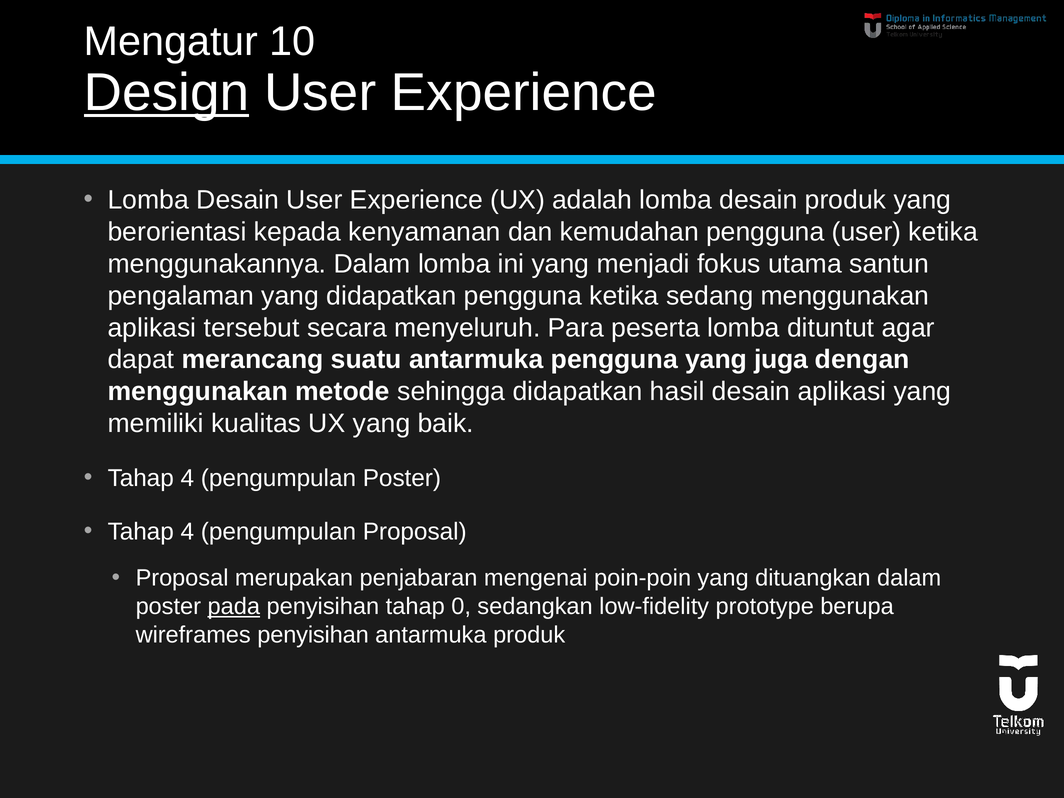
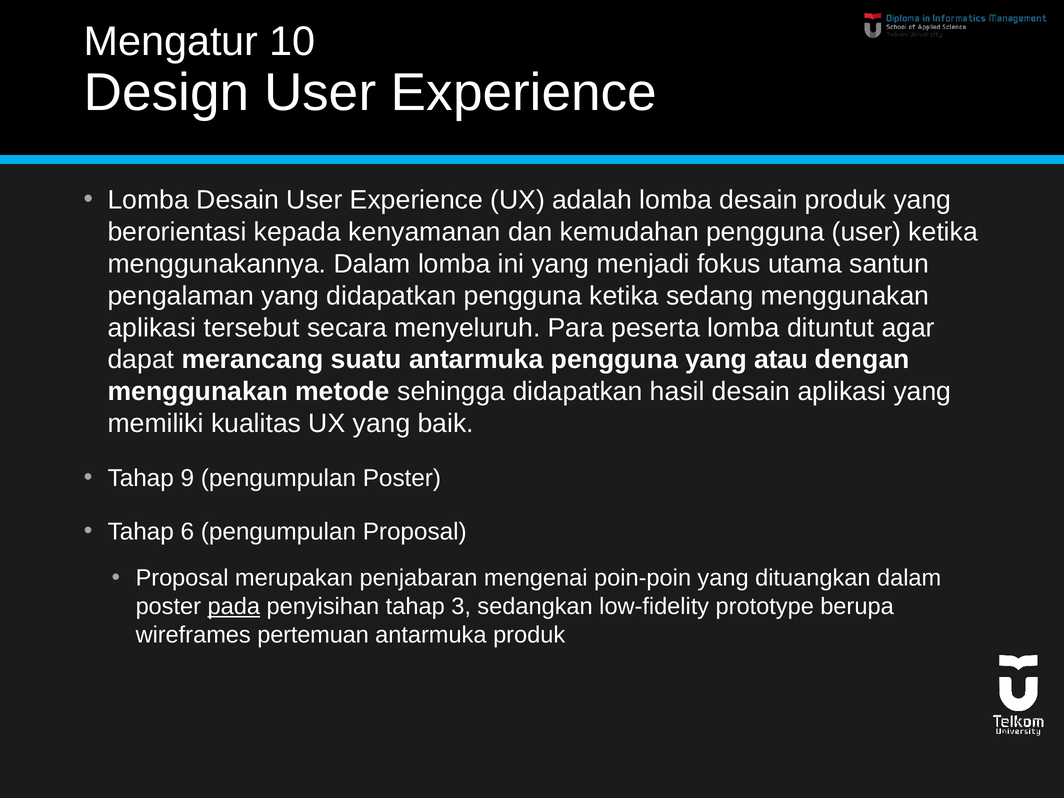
Design underline: present -> none (166, 93)
juga: juga -> atau (781, 360)
4: 4 -> 9 (187, 478)
4: 4 -> 6 (187, 532)
0: 0 -> 3 (461, 607)
wireframes penyisihan: penyisihan -> pertemuan (313, 635)
